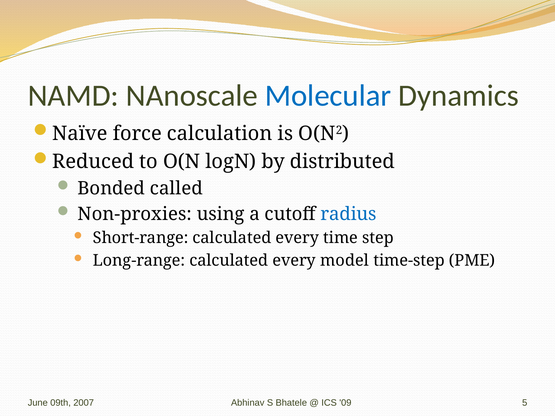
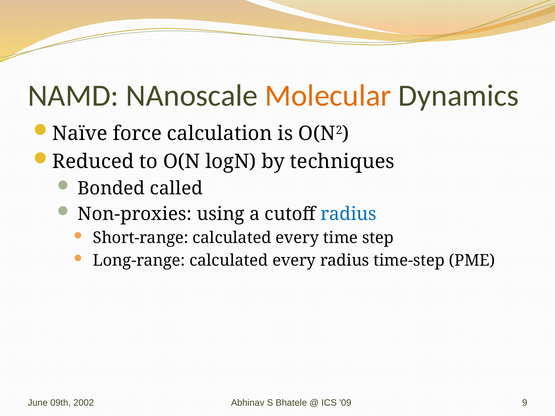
Molecular colour: blue -> orange (328, 96)
distributed: distributed -> techniques (342, 162)
every model: model -> radius (345, 261)
2007: 2007 -> 2002 (84, 403)
5: 5 -> 9 (525, 403)
